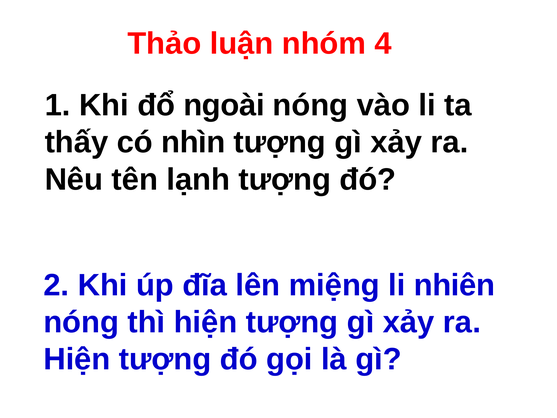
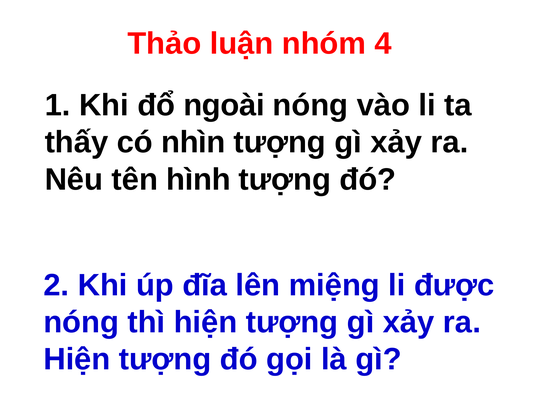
lạnh: lạnh -> hình (198, 179)
nhiên: nhiên -> được (454, 285)
